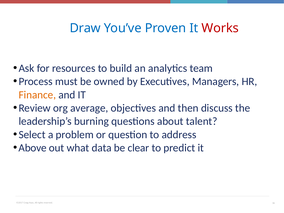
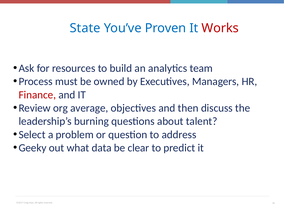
Draw: Draw -> State (85, 28)
Finance colour: orange -> red (37, 95)
Above: Above -> Geeky (33, 148)
